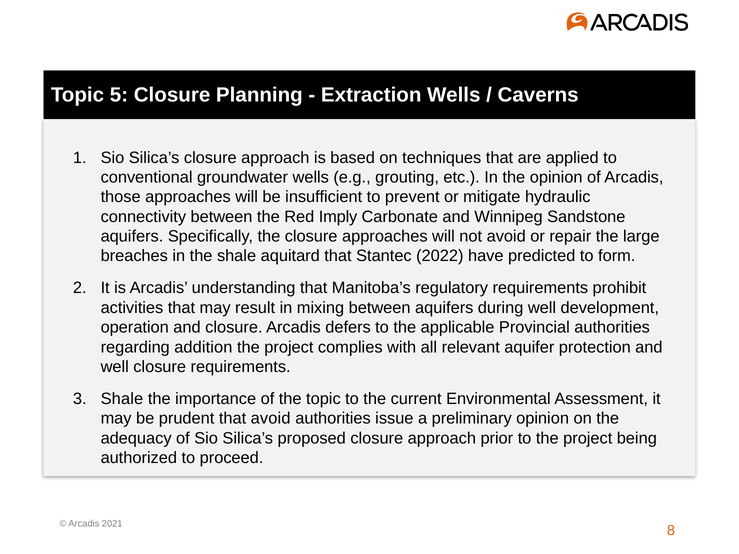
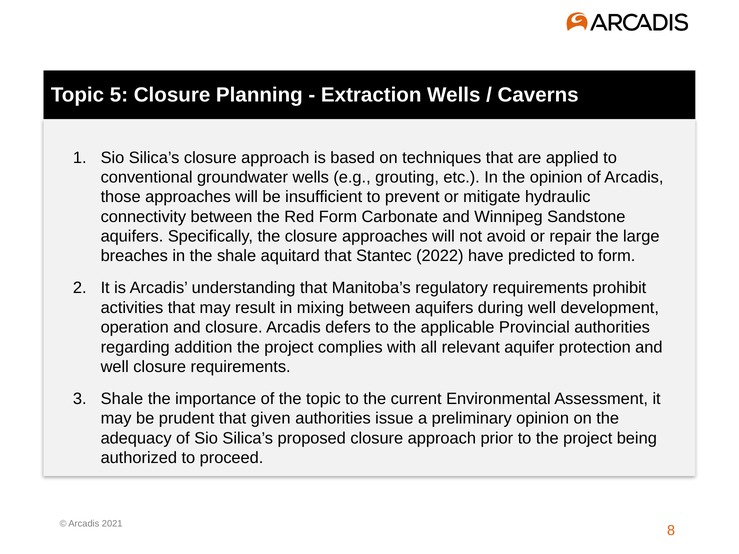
Red Imply: Imply -> Form (338, 217)
that avoid: avoid -> given (271, 419)
